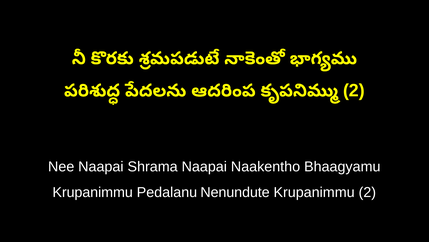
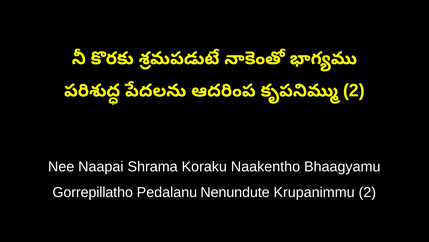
Shrama Naapai: Naapai -> Koraku (204, 166)
Krupanimmu: Krupanimmu -> Gorrepillatho (93, 192)
